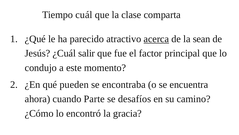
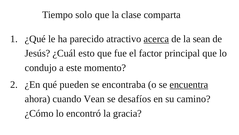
cuál: cuál -> solo (84, 15)
salir: salir -> esto (87, 53)
encuentra underline: none -> present (189, 84)
Parte: Parte -> Vean (94, 99)
